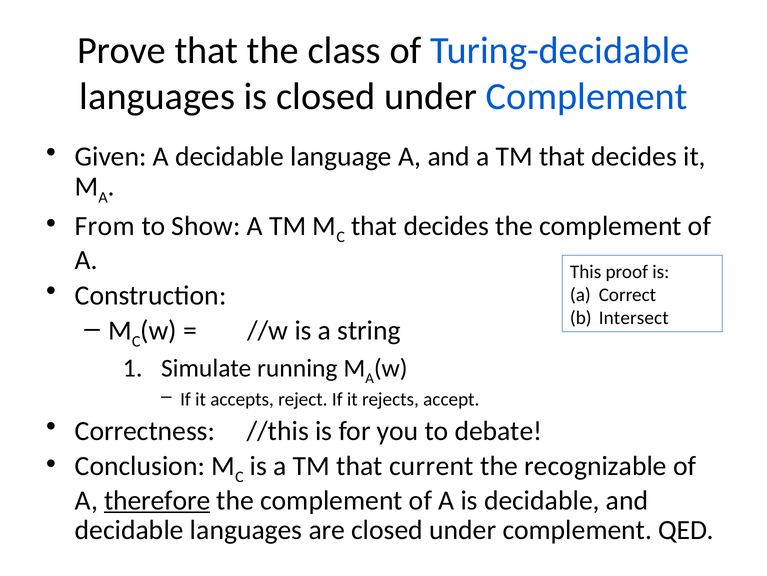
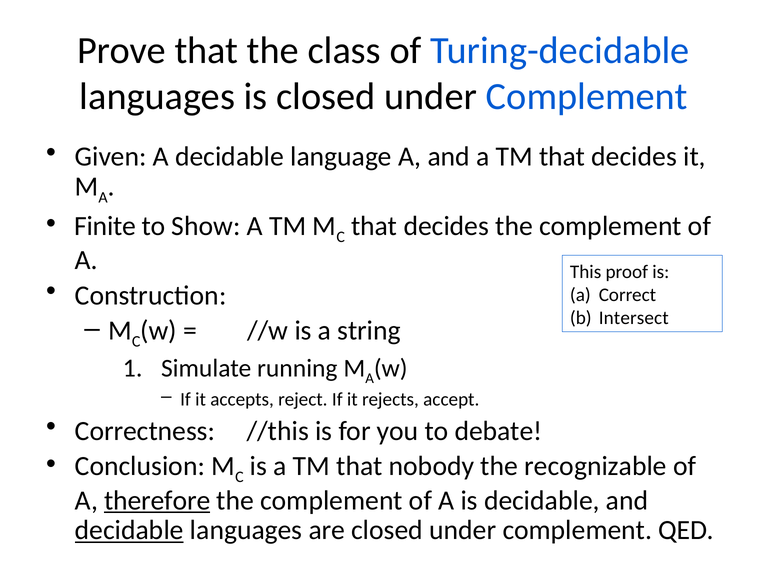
From: From -> Finite (105, 226)
current: current -> nobody (431, 466)
decidable underline: none -> present (129, 530)
